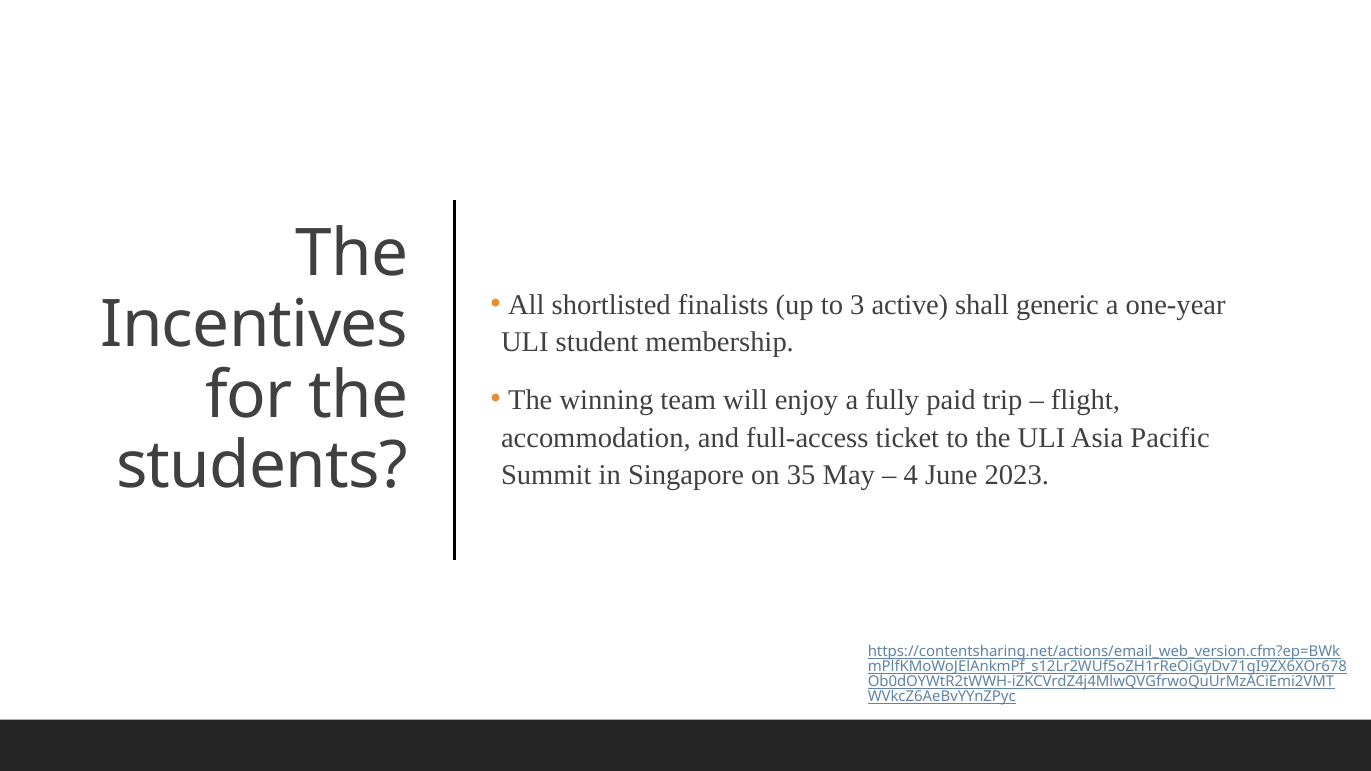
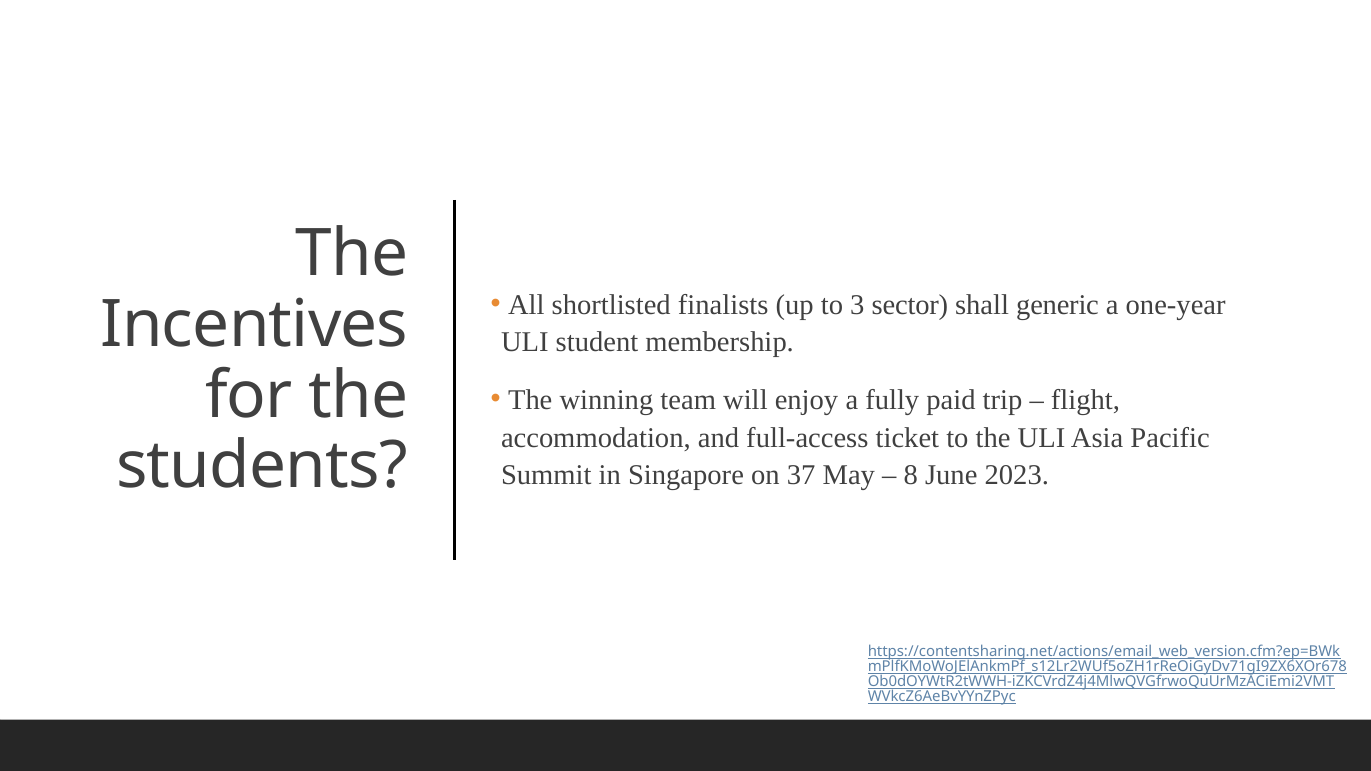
active: active -> sector (910, 305)
35: 35 -> 37 (801, 476)
4: 4 -> 8 (911, 476)
